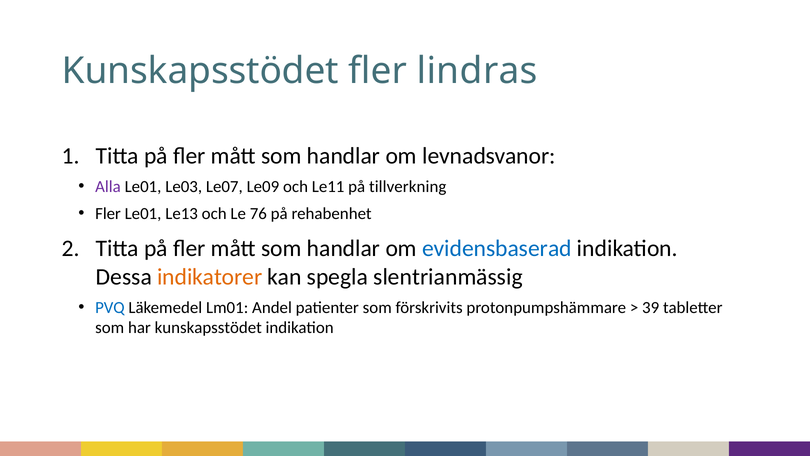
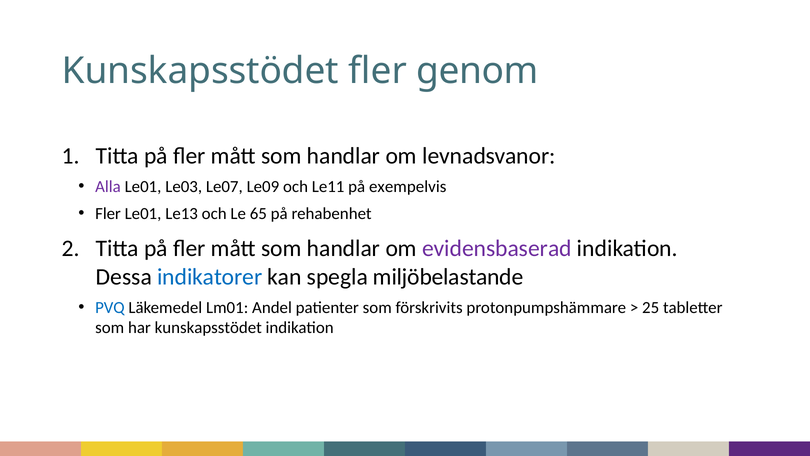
lindras: lindras -> genom (478, 71)
tillverkning: tillverkning -> exempelvis (408, 187)
76: 76 -> 65 (258, 214)
evidensbaserad colour: blue -> purple (497, 248)
indikatorer colour: orange -> blue (210, 277)
slentrianmässig: slentrianmässig -> miljöbelastande (448, 277)
39: 39 -> 25 (651, 307)
